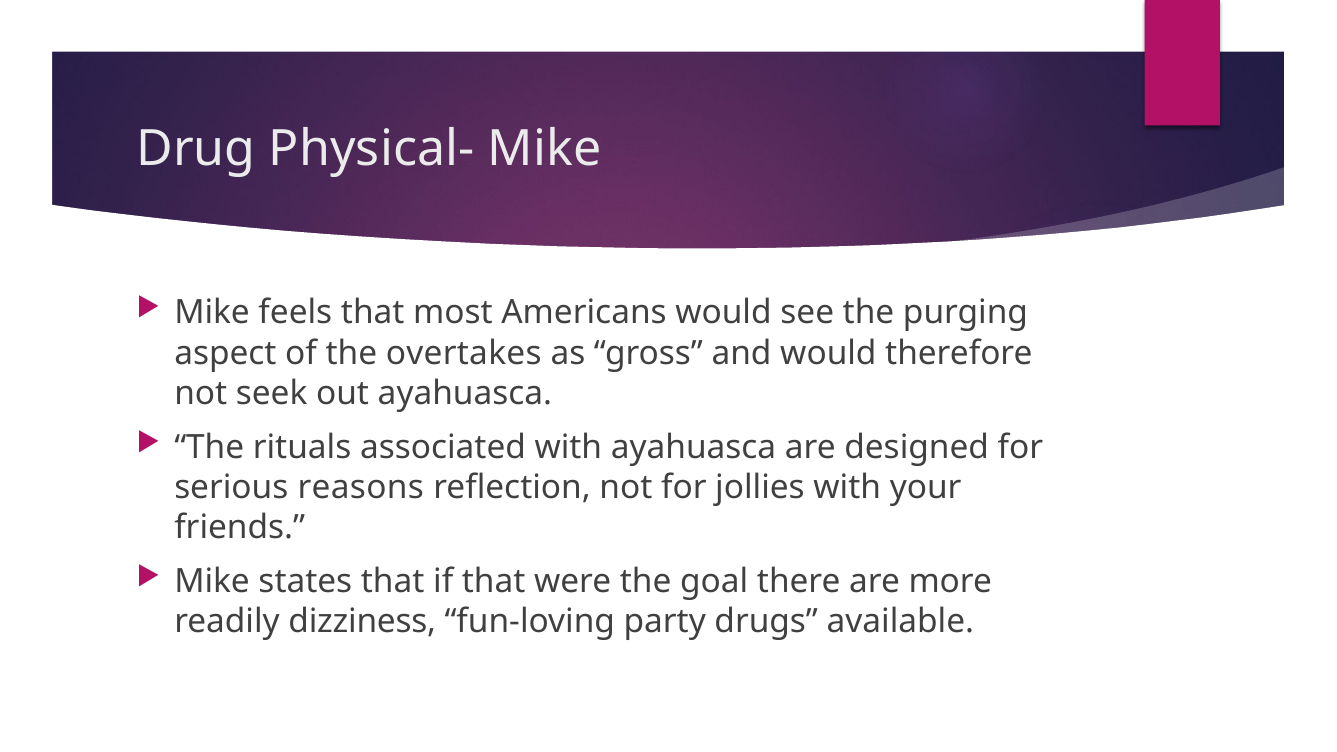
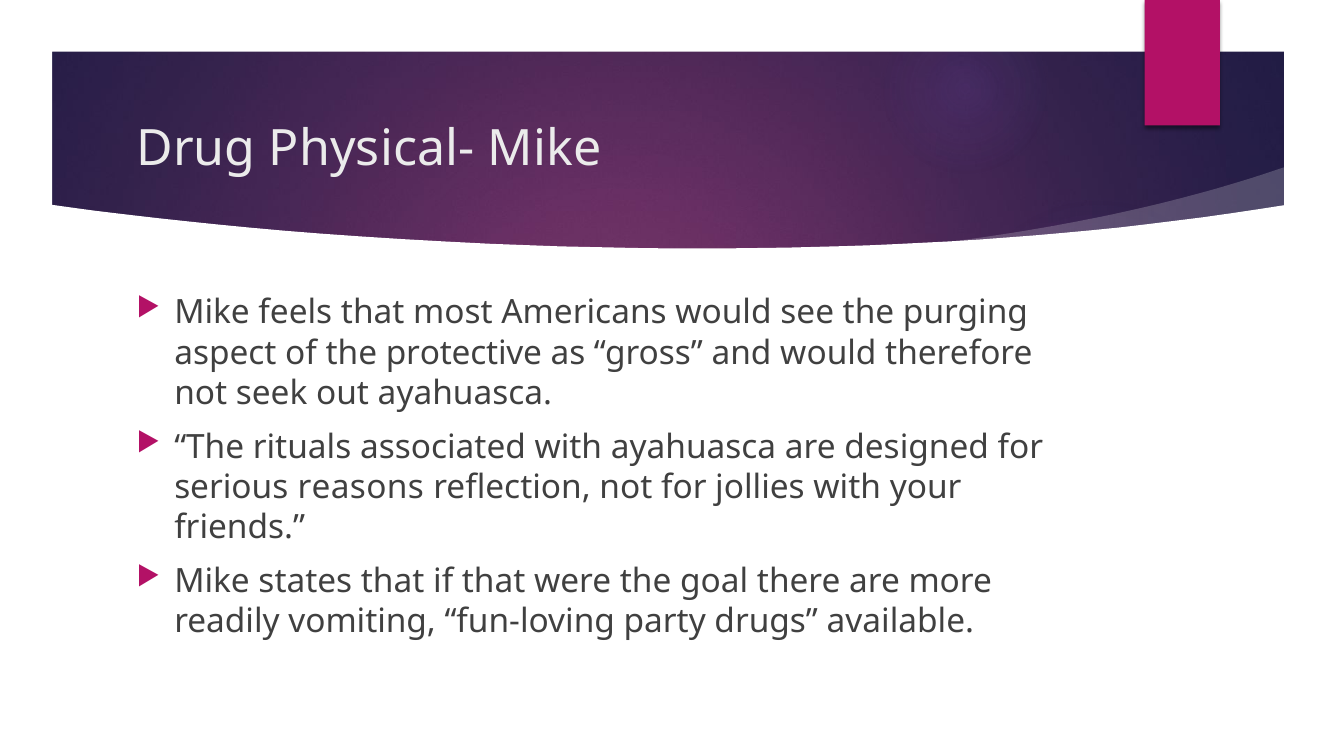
overtakes: overtakes -> protective (464, 353)
dizziness: dizziness -> vomiting (362, 622)
